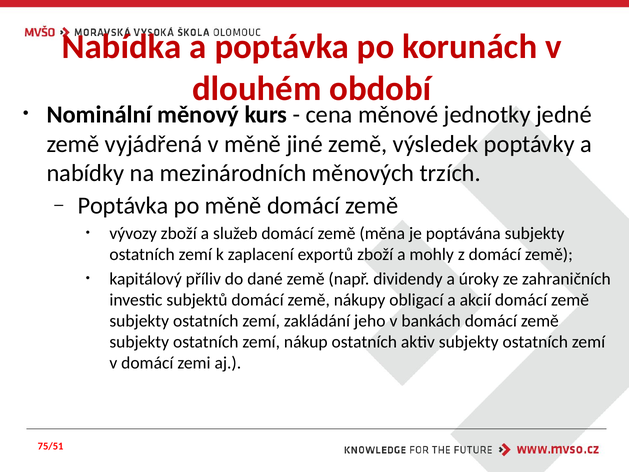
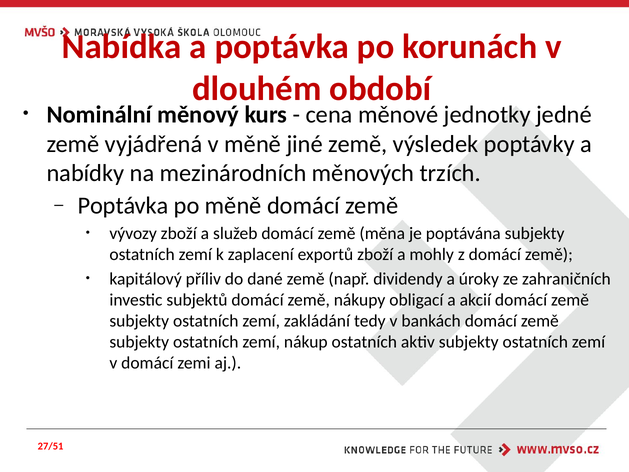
jeho: jeho -> tedy (370, 321)
75/51: 75/51 -> 27/51 (51, 446)
